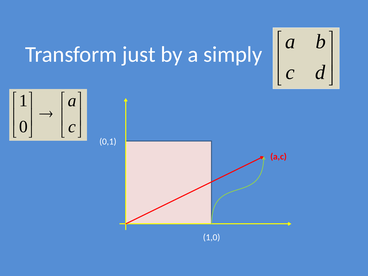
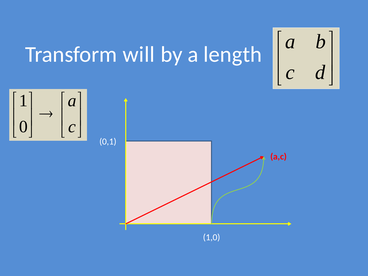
just: just -> will (139, 55)
simply: simply -> length (233, 55)
